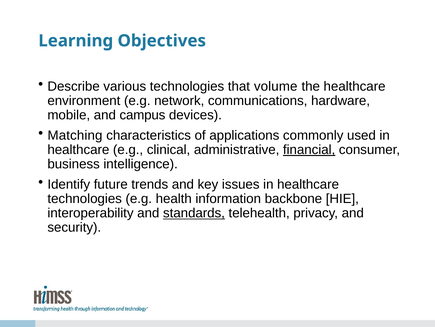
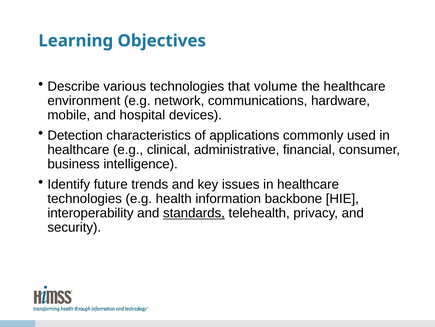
campus: campus -> hospital (142, 115)
Matching: Matching -> Detection (75, 135)
financial underline: present -> none (309, 149)
